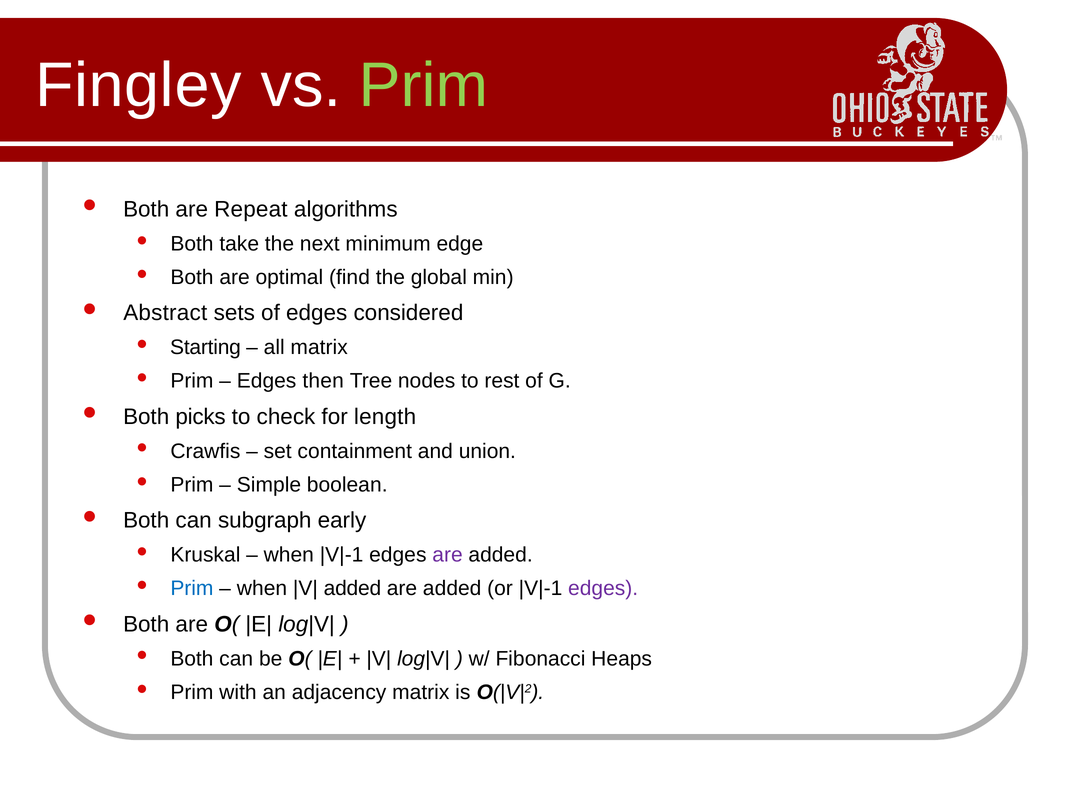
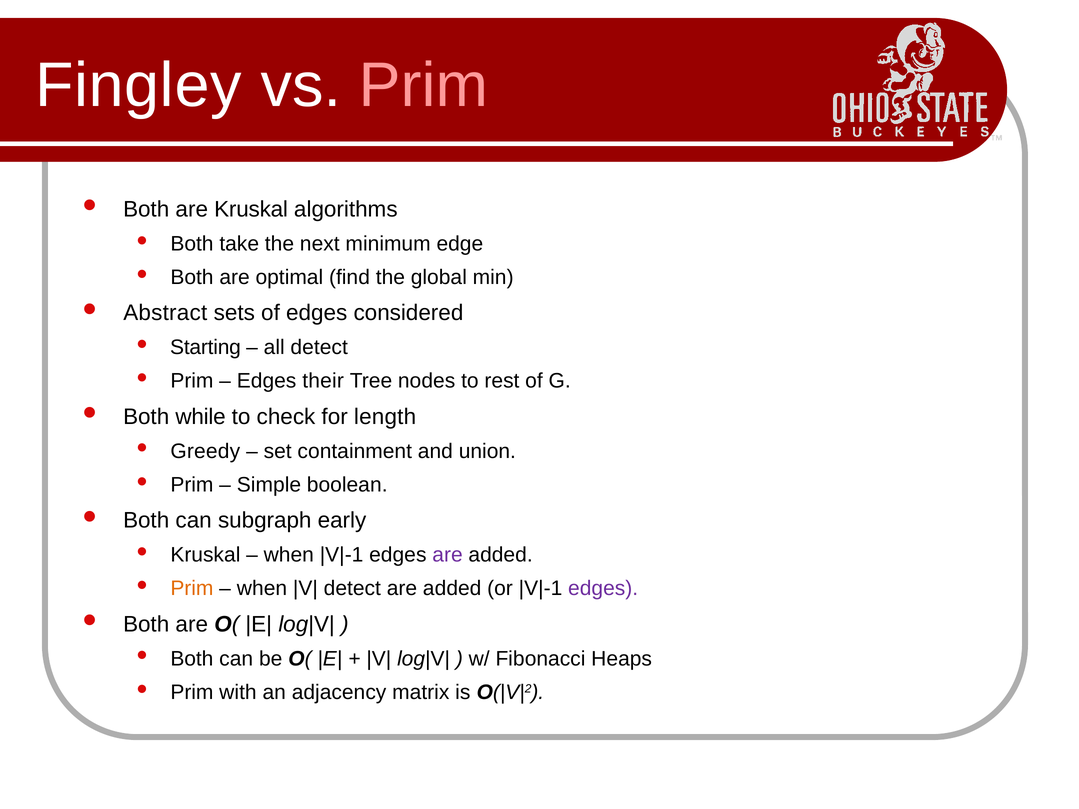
Prim colour: light green -> pink (423, 85)
are Repeat: Repeat -> Kruskal (251, 209)
all matrix: matrix -> detect (319, 347)
then: then -> their (323, 381)
picks: picks -> while (201, 417)
Crawfis: Crawfis -> Greedy (205, 451)
Prim colour: blue -> orange (192, 589)
added: added -> detect (352, 589)
